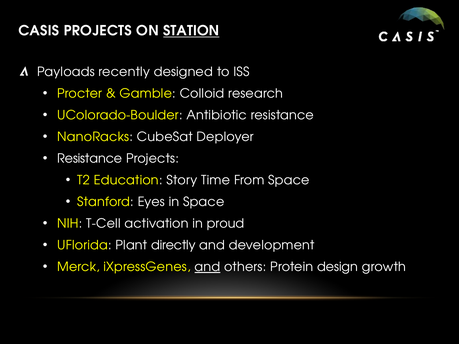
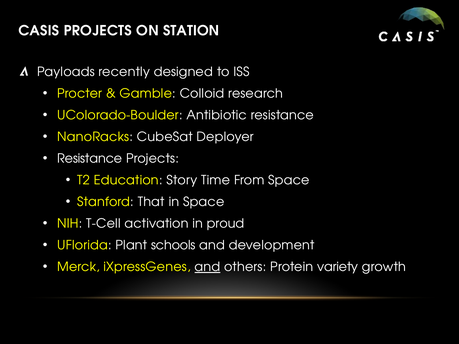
STATION underline: present -> none (191, 31)
Eyes: Eyes -> That (151, 202)
directly: directly -> schools (173, 246)
design: design -> variety (338, 267)
